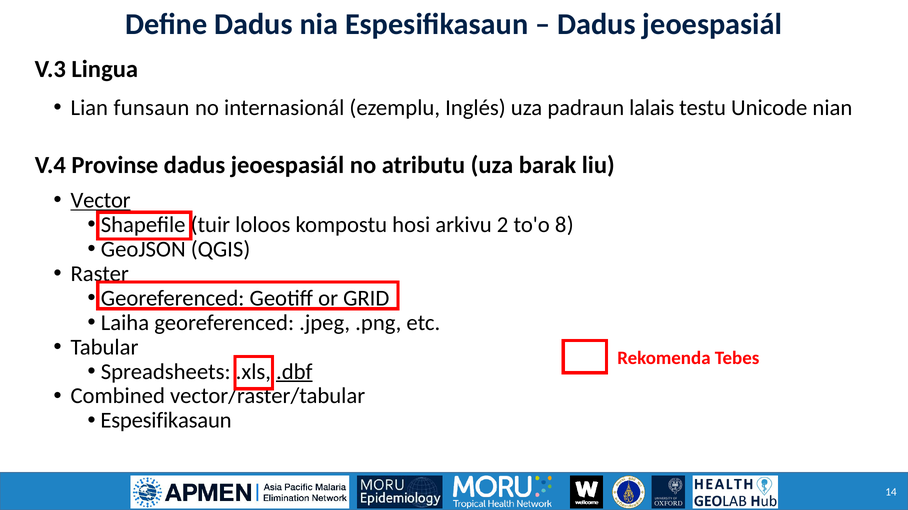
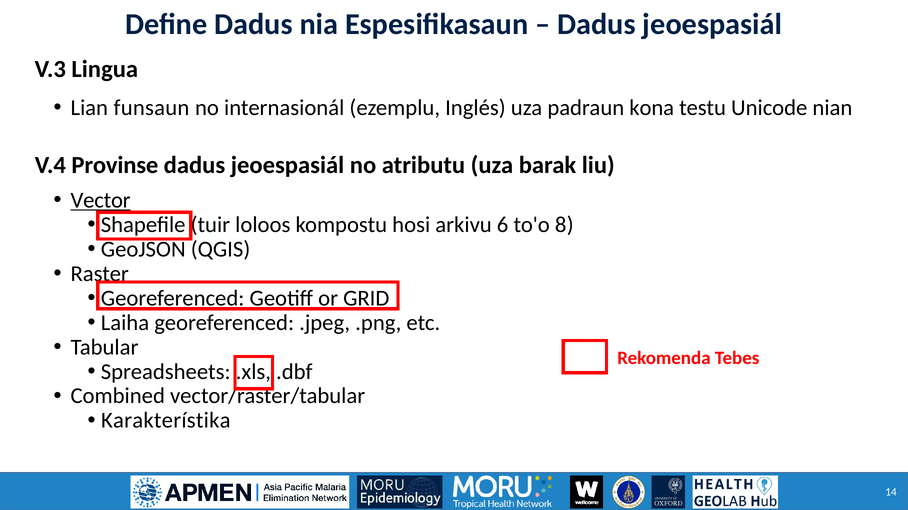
lalais: lalais -> kona (652, 108)
2: 2 -> 6 (503, 225)
.dbf underline: present -> none (294, 372)
Espesifikasaun: Espesifikasaun -> Karakterístika (166, 421)
